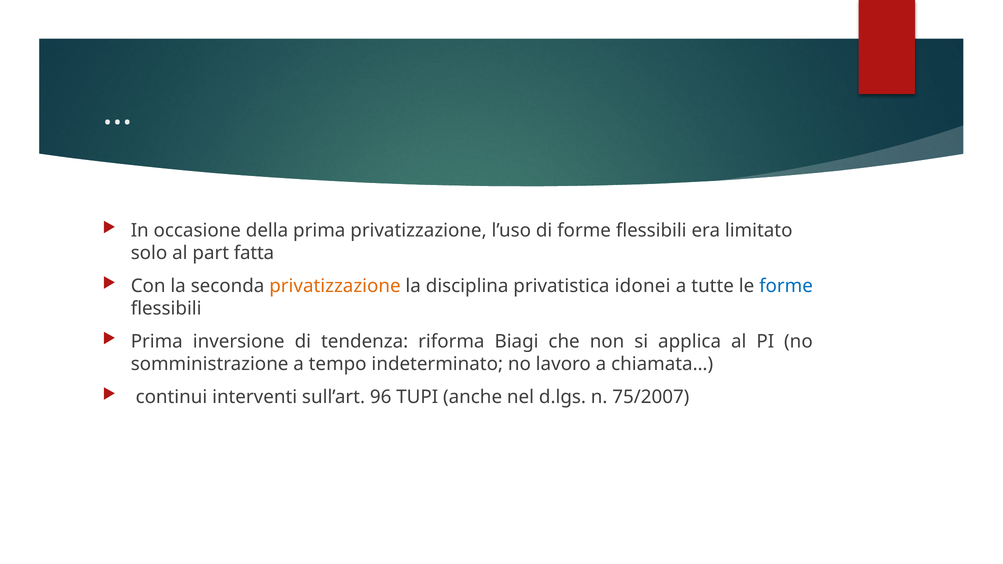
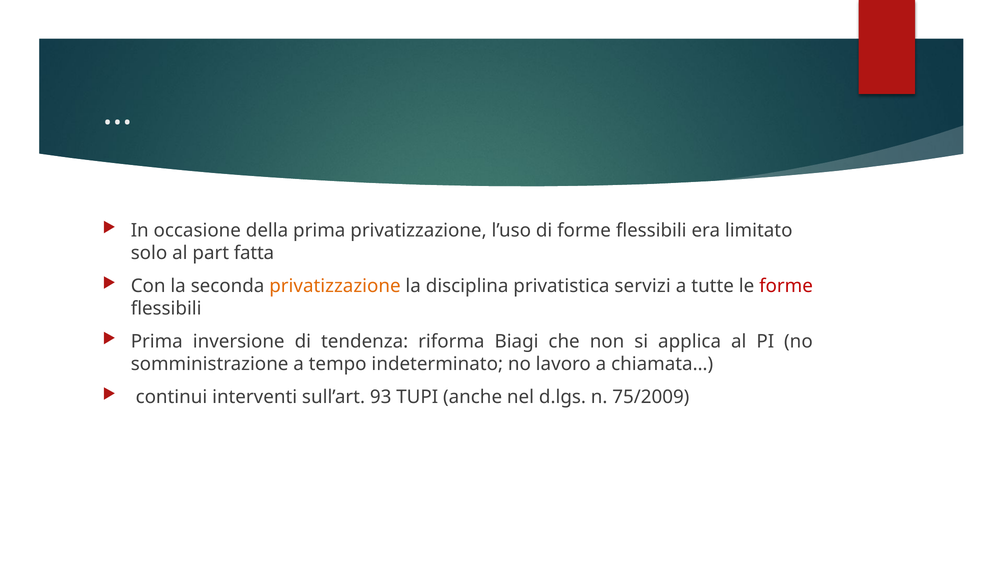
idonei: idonei -> servizi (643, 286)
forme colour: blue -> red (786, 286)
96: 96 -> 93 (381, 397)
75/2007: 75/2007 -> 75/2009 (651, 397)
